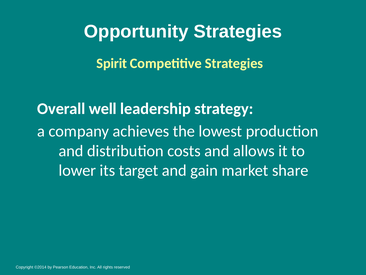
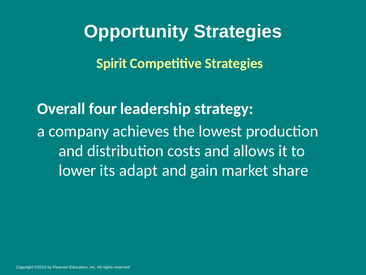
well: well -> four (103, 109)
target: target -> adapt (139, 170)
